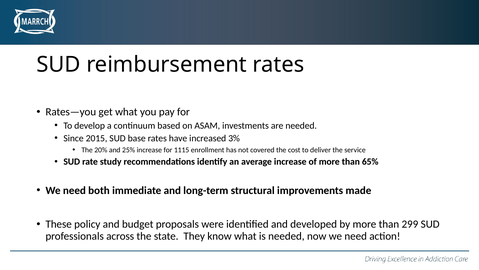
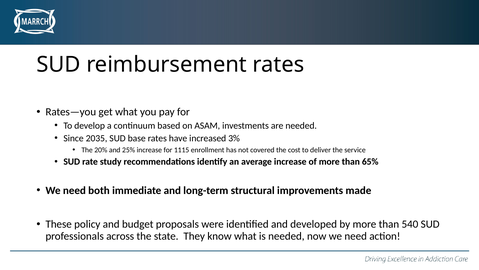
2015: 2015 -> 2035 (97, 138)
299: 299 -> 540 (410, 224)
